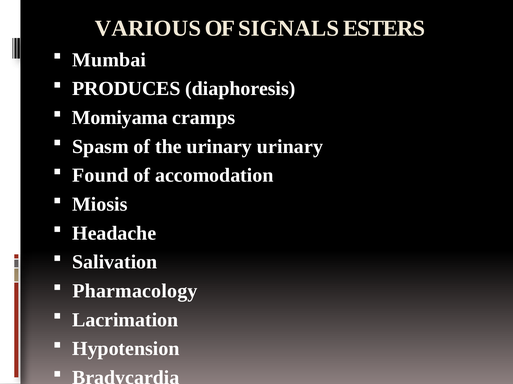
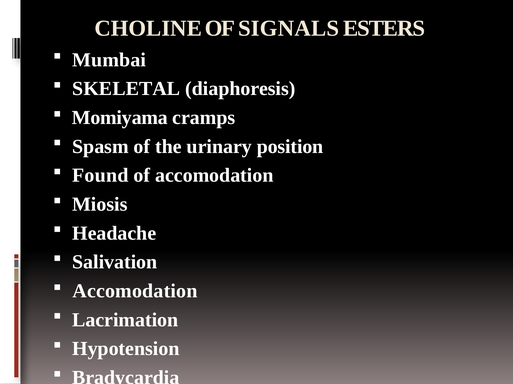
VARIOUS: VARIOUS -> CHOLINE (148, 28)
PRODUCES: PRODUCES -> SKELETAL (126, 89)
urinary urinary: urinary -> position (290, 147)
Pharmacology: Pharmacology -> Accomodation (135, 292)
